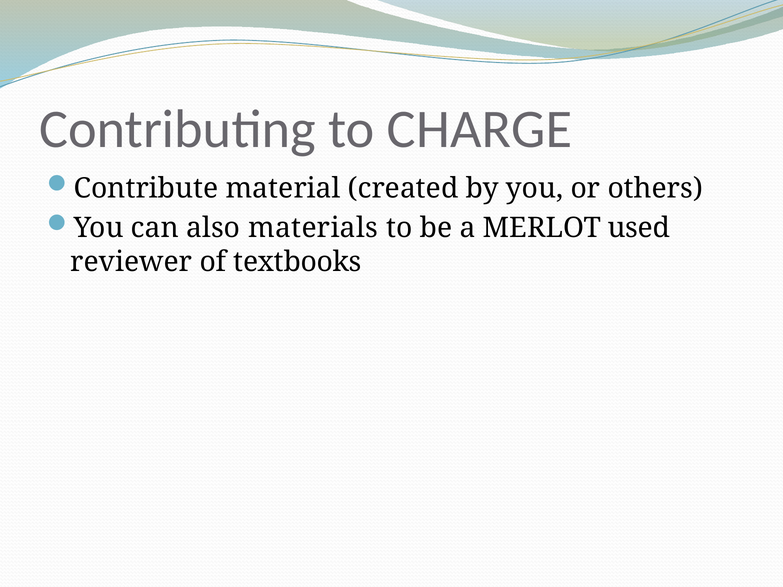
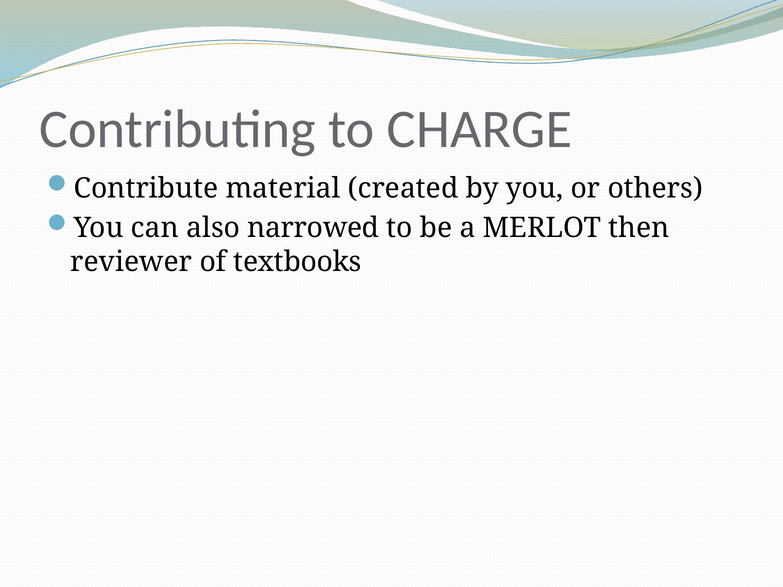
materials: materials -> narrowed (313, 228)
used: used -> then (639, 228)
